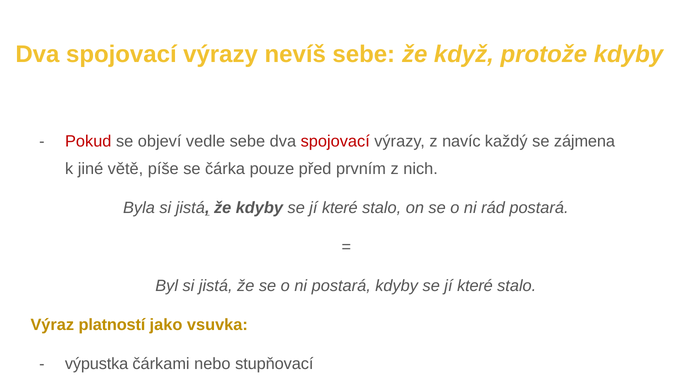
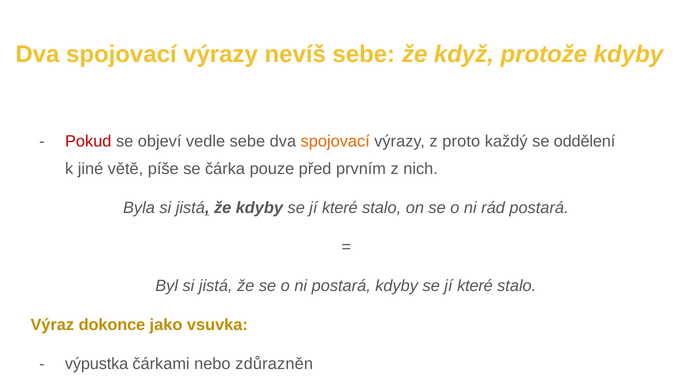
spojovací colour: red -> orange (335, 142)
navíc: navíc -> proto (461, 142)
zájmena: zájmena -> oddělení (585, 142)
platností: platností -> dokonce (112, 325)
stupňovací: stupňovací -> zdůrazněn (274, 364)
